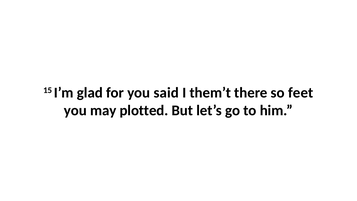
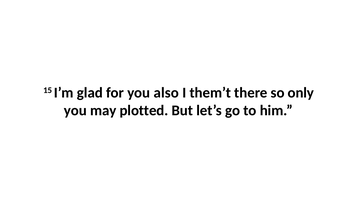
said: said -> also (166, 93)
feet: feet -> only (301, 93)
